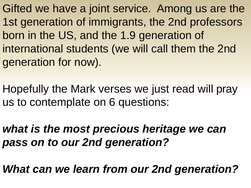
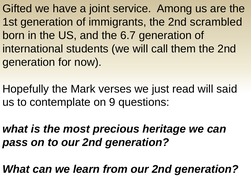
professors: professors -> scrambled (216, 22)
1.9: 1.9 -> 6.7 (128, 35)
pray: pray -> said (227, 89)
6: 6 -> 9 (112, 102)
